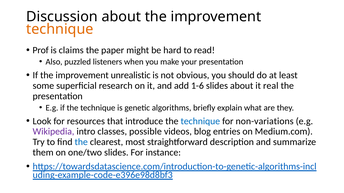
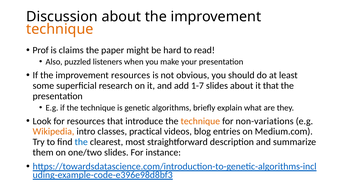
improvement unrealistic: unrealistic -> resources (131, 75)
1-6: 1-6 -> 1-7 (197, 86)
it real: real -> that (271, 86)
technique colour: blue -> orange (200, 121)
Wikipedia colour: purple -> orange (54, 132)
possible: possible -> practical (146, 132)
